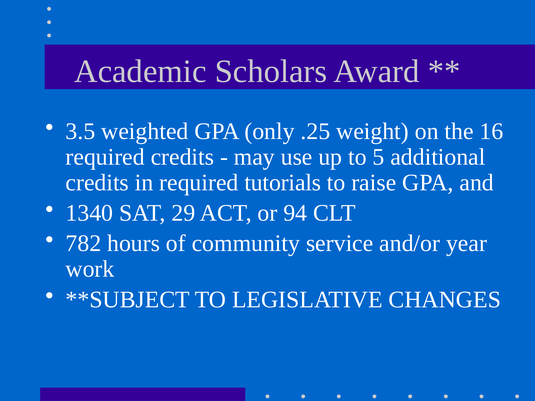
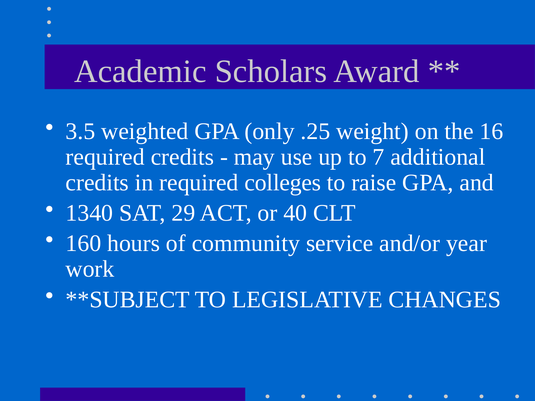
5: 5 -> 7 (379, 157)
tutorials: tutorials -> colleges (283, 183)
94: 94 -> 40 (295, 213)
782: 782 -> 160 (83, 244)
